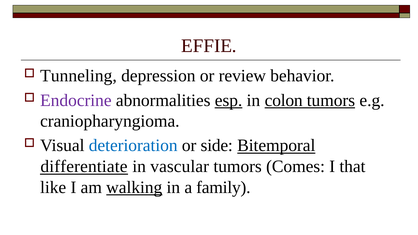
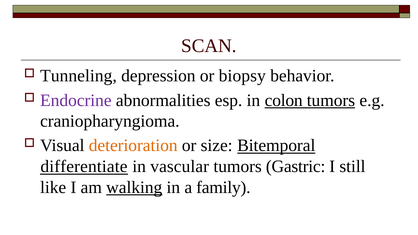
EFFIE: EFFIE -> SCAN (209, 46)
review: review -> biopsy (242, 76)
esp underline: present -> none (229, 100)
deterioration colour: blue -> orange (133, 146)
side: side -> size (217, 146)
Comes: Comes -> Gastric (296, 166)
that: that -> still (352, 166)
